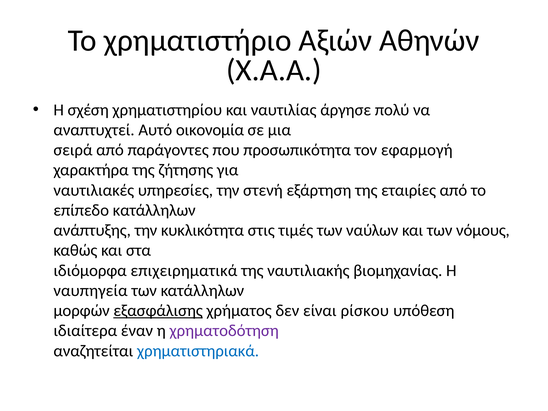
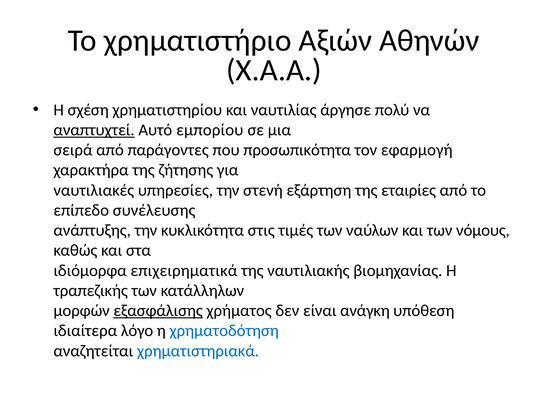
αναπτυχτεί underline: none -> present (94, 130)
οικονομία: οικονομία -> εμπορίου (210, 130)
επίπεδο κατάλληλων: κατάλληλων -> συνέλευσης (154, 210)
ναυπηγεία: ναυπηγεία -> τραπεζικής (91, 291)
ρίσκου: ρίσκου -> ανάγκη (365, 311)
έναν: έναν -> λόγο (137, 331)
χρηματοδότηση colour: purple -> blue (224, 331)
